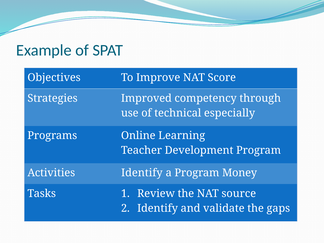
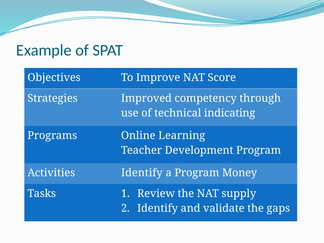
especially: especially -> indicating (230, 113)
source: source -> supply (239, 194)
